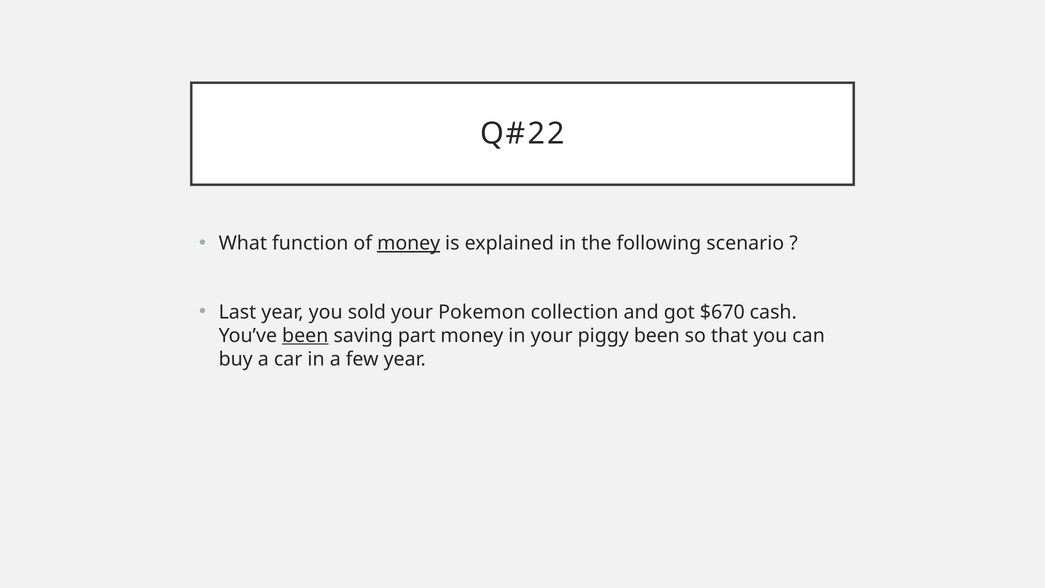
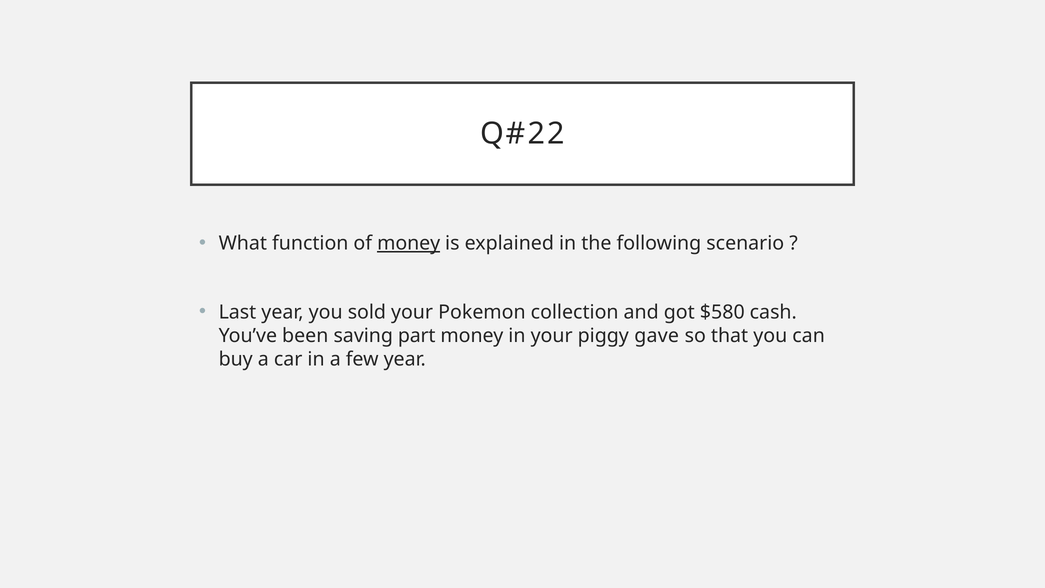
$670: $670 -> $580 (722, 312)
been underline: present -> none (305, 335)
piggy been: been -> gave (657, 335)
